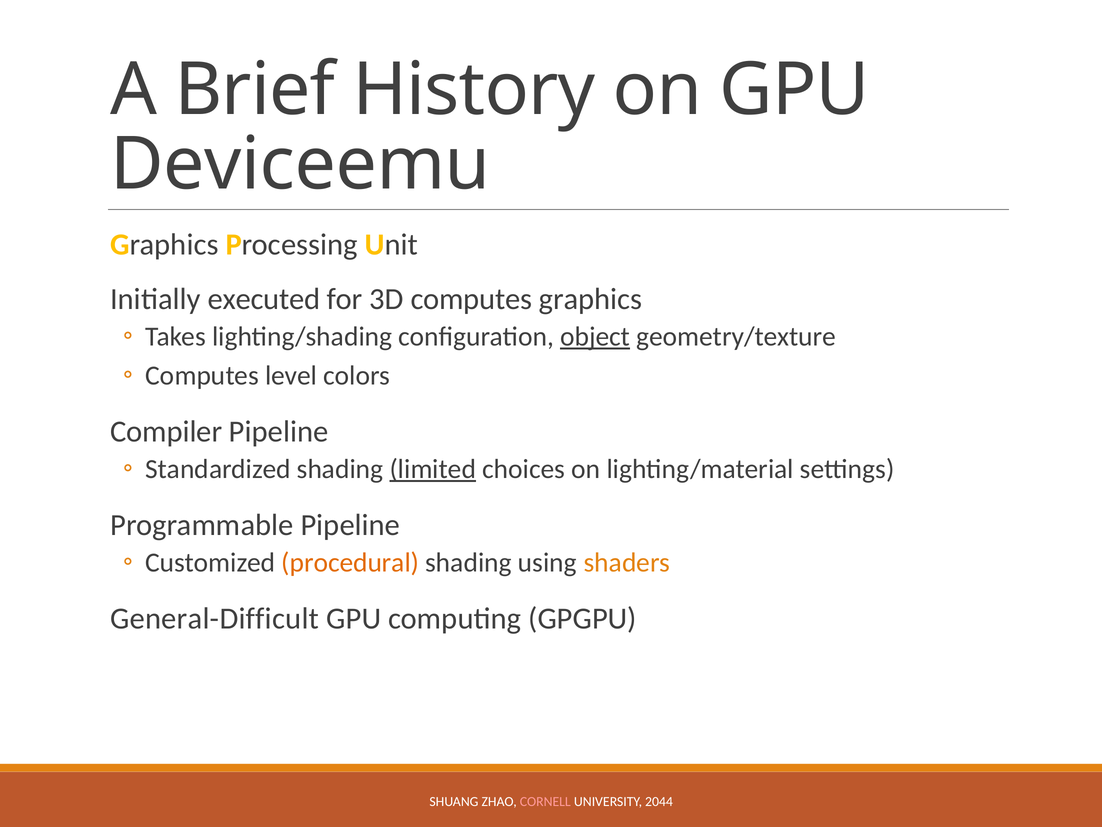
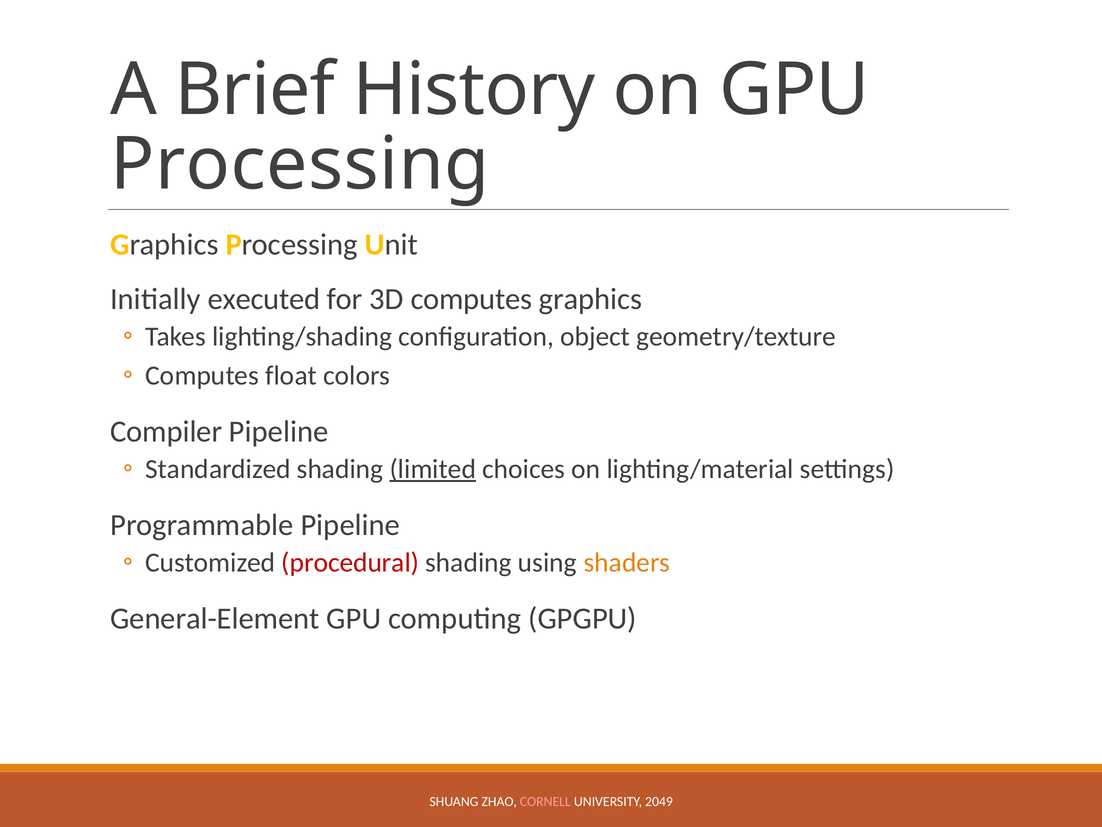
Deviceemu: Deviceemu -> Processing (300, 165)
object underline: present -> none (595, 336)
level: level -> float (291, 375)
procedural colour: orange -> red (350, 562)
General-Difficult: General-Difficult -> General-Element (215, 618)
2044: 2044 -> 2049 (659, 801)
